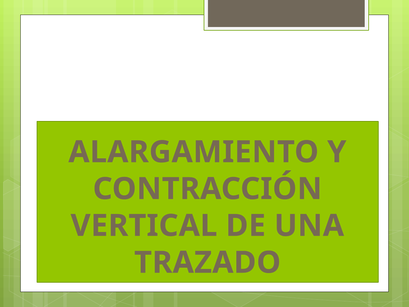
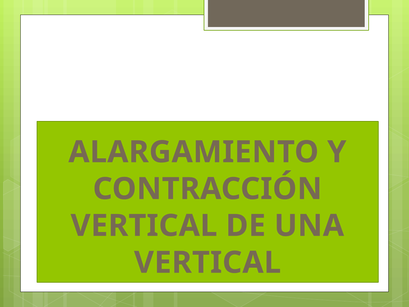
TRAZADO: TRAZADO -> VERTICAL (208, 262)
